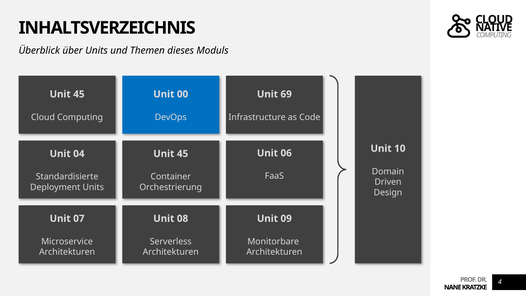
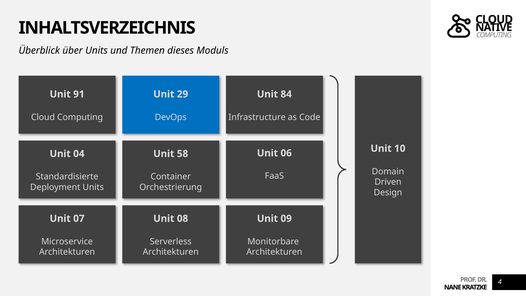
45: 45 -> 91 (79, 94)
00: 00 -> 29 (183, 94)
69: 69 -> 84 (286, 94)
45: 45 -> 58 (183, 154)
